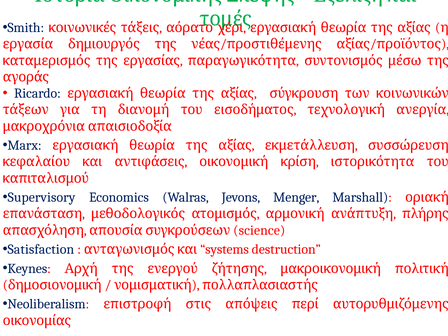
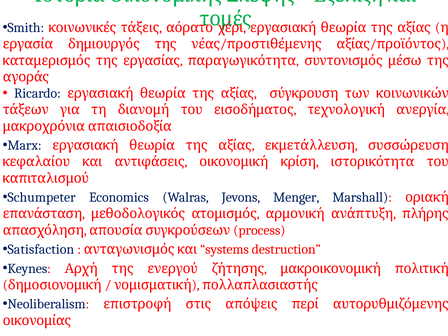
Supervisory: Supervisory -> Schumpeter (42, 197)
science: science -> process (262, 230)
